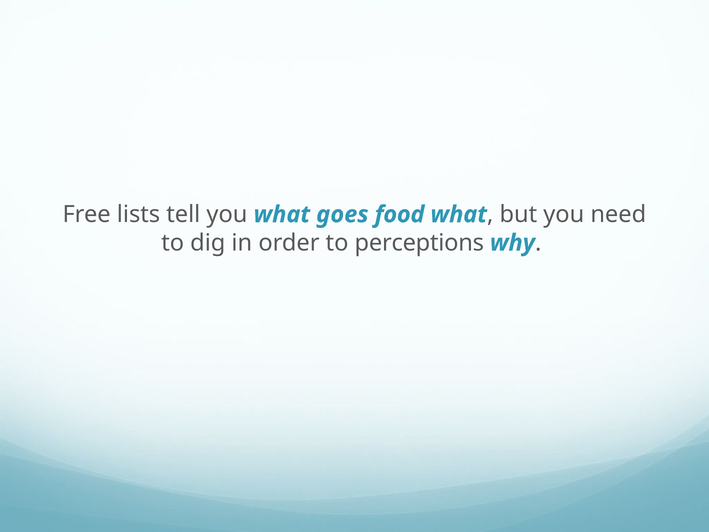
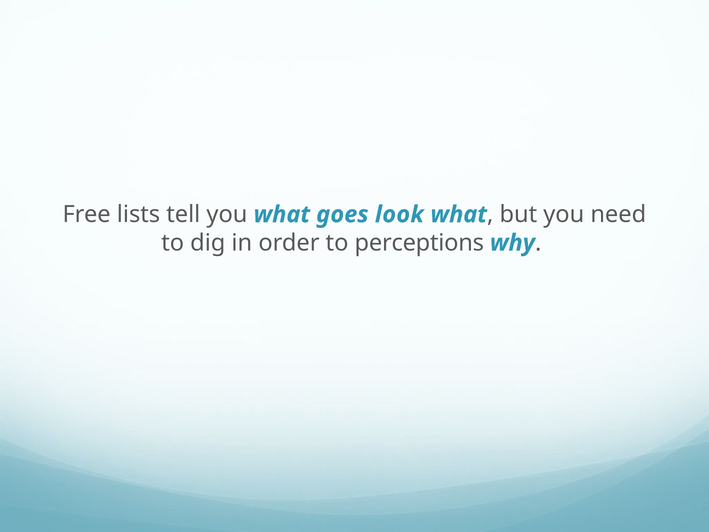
food: food -> look (399, 214)
